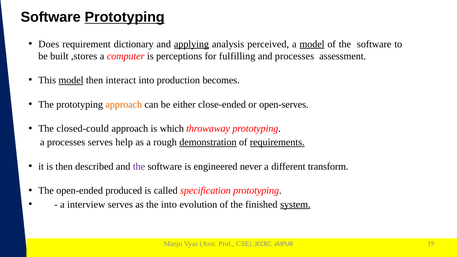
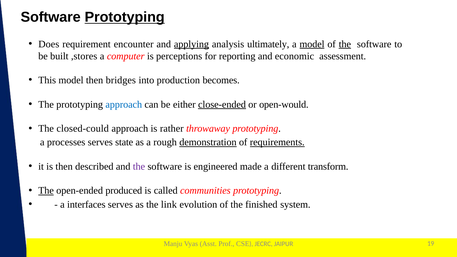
dictionary: dictionary -> encounter (134, 44)
perceived: perceived -> ultimately (268, 44)
the underline: none -> present (345, 44)
fulfilling: fulfilling -> reporting (237, 56)
and processes: processes -> economic (295, 56)
model underline: present -> none (71, 80)
interact: interact -> bridges (121, 80)
approach colour: orange -> blue (124, 104)
close-ended underline: none -> present (222, 104)
open-serves: open-serves -> open-would (284, 104)
which: which -> rather (172, 129)
help: help -> state (124, 142)
never: never -> made (251, 166)
The underline: none -> present (46, 191)
specification: specification -> communities (205, 191)
interview: interview -> interfaces (86, 204)
the into: into -> link (169, 204)
system underline: present -> none (295, 204)
